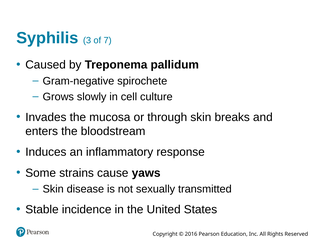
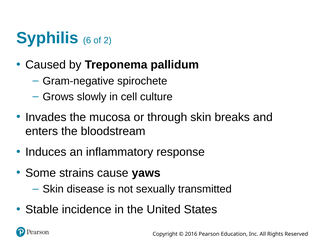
3: 3 -> 6 (87, 40)
7: 7 -> 2 (108, 40)
